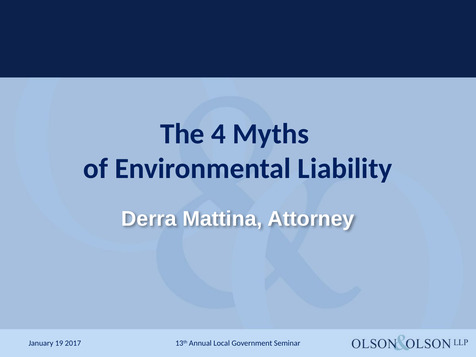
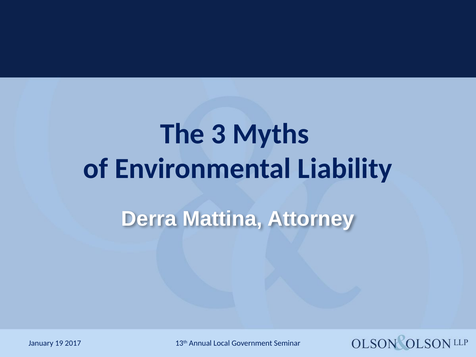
4: 4 -> 3 (219, 134)
